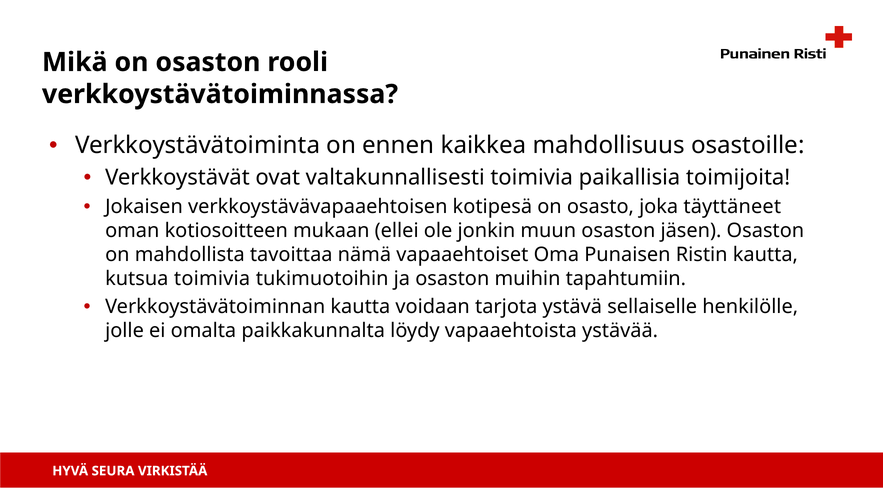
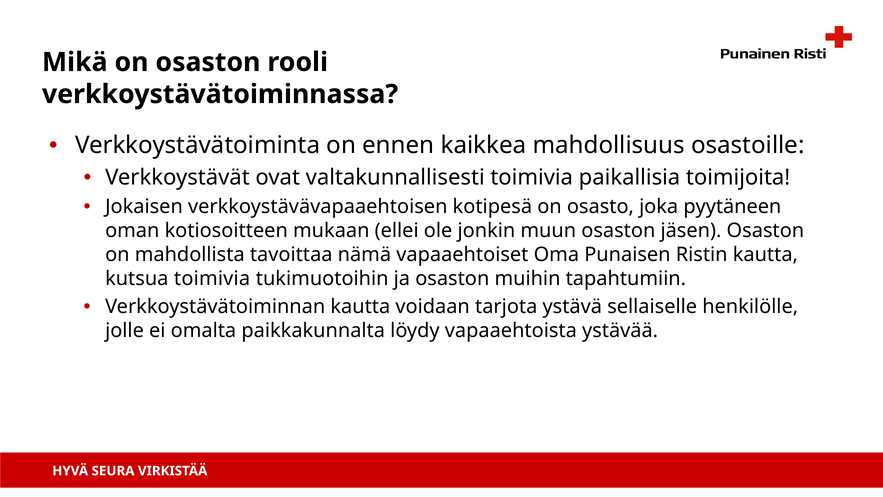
täyttäneet: täyttäneet -> pyytäneen (732, 206)
